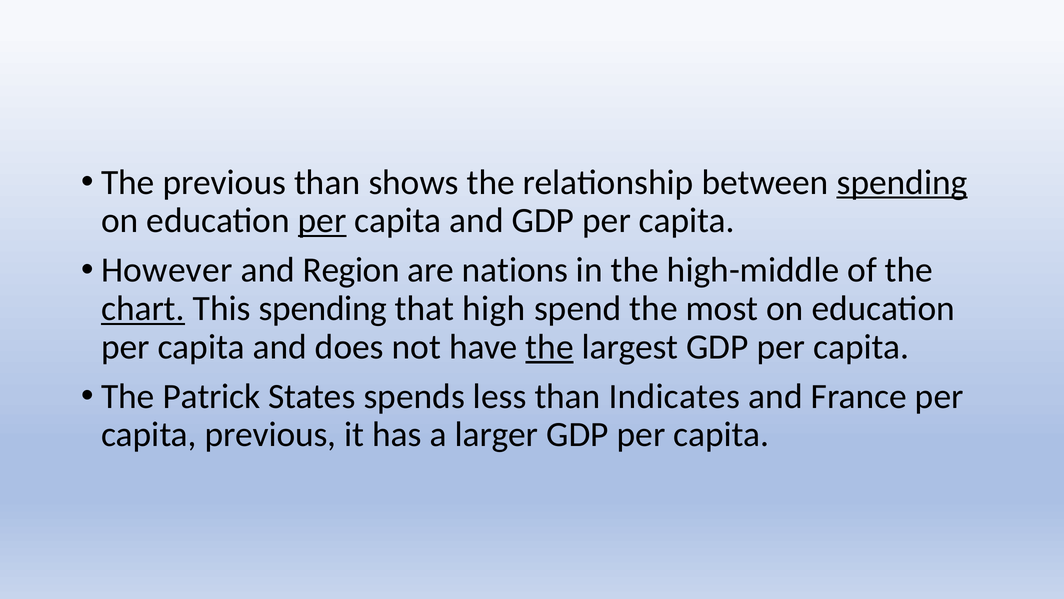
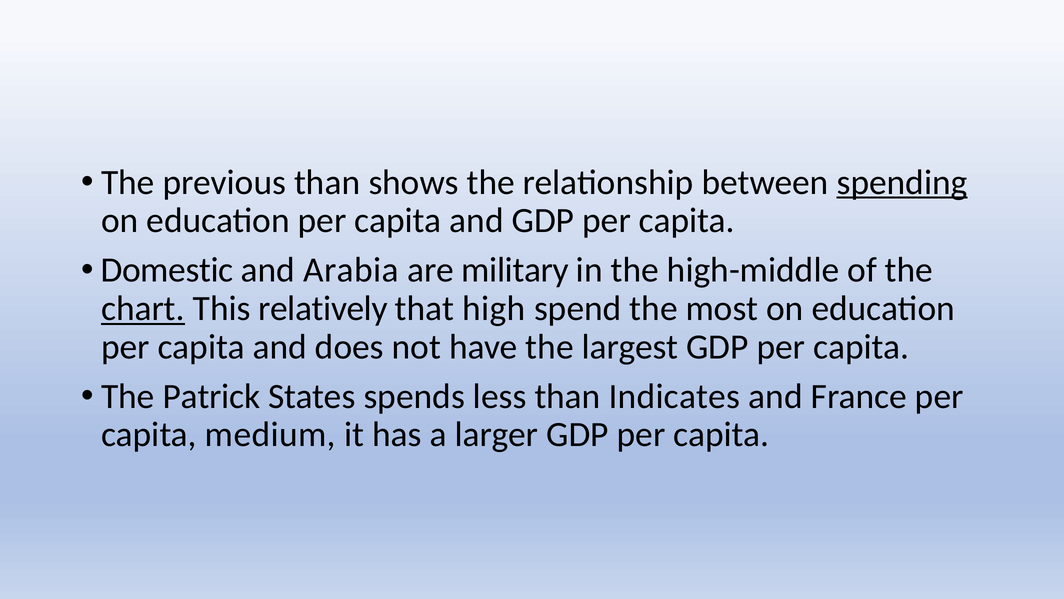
per underline: present -> none (322, 221)
However: However -> Domestic (167, 270)
Region: Region -> Arabia (351, 270)
nations: nations -> military (515, 270)
This spending: spending -> relatively (323, 308)
the underline: present -> none (550, 347)
capita previous: previous -> medium (270, 434)
